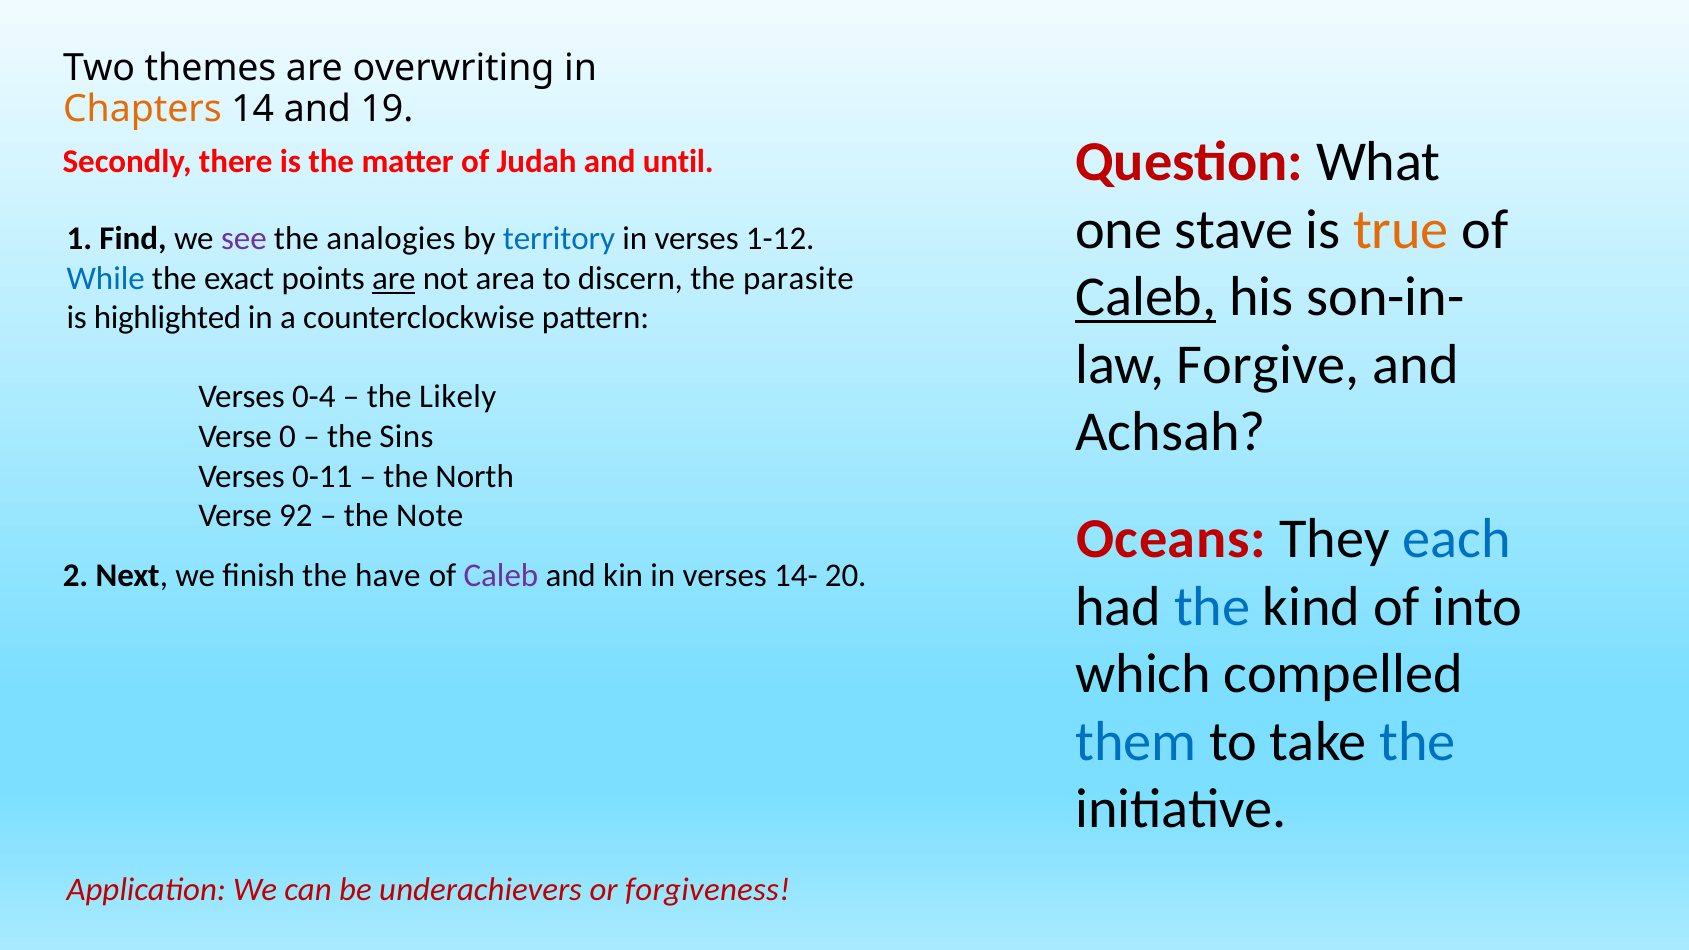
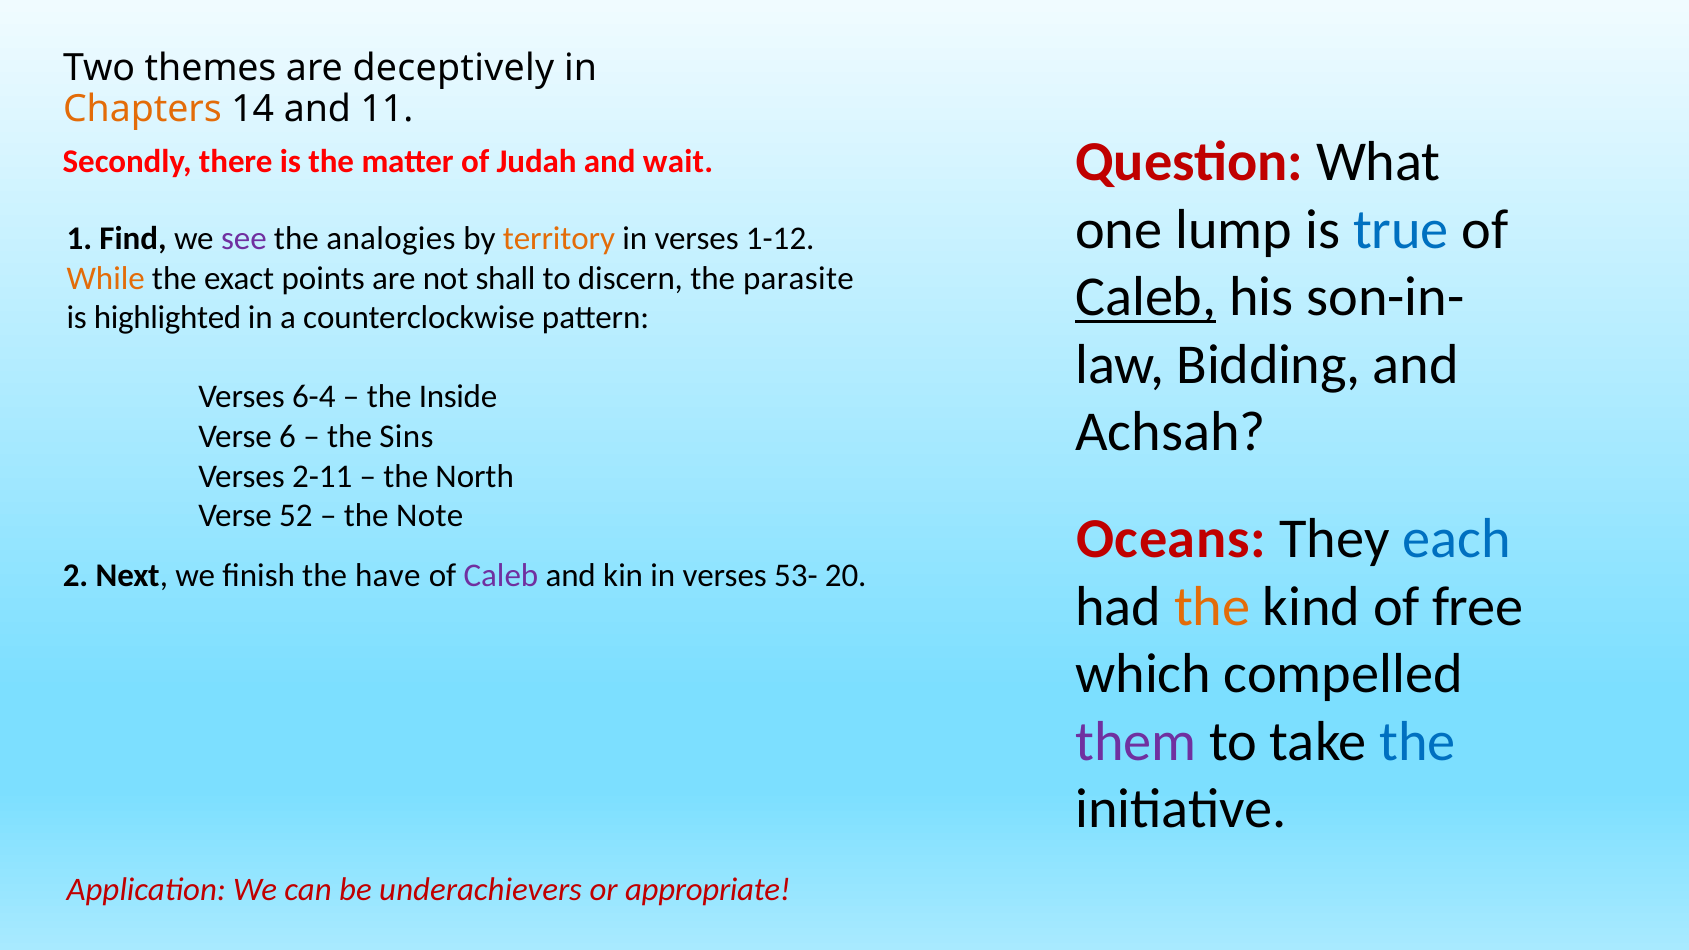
overwriting: overwriting -> deceptively (453, 68)
19: 19 -> 11 (387, 109)
until: until -> wait (678, 162)
stave: stave -> lump (1234, 230)
true colour: orange -> blue (1401, 230)
territory colour: blue -> orange (559, 239)
While colour: blue -> orange (106, 278)
are underline: present -> none (394, 278)
area: area -> shall (506, 278)
Forgive: Forgive -> Bidding (1269, 365)
0-4: 0-4 -> 6-4 (314, 397)
Likely: Likely -> Inside (458, 397)
0: 0 -> 6 (287, 437)
0-11: 0-11 -> 2-11 (322, 476)
92: 92 -> 52 (296, 516)
14-: 14- -> 53- (796, 576)
the colour: blue -> orange (1212, 607)
into: into -> free (1478, 607)
them colour: blue -> purple (1136, 742)
forgiveness: forgiveness -> appropriate (708, 890)
